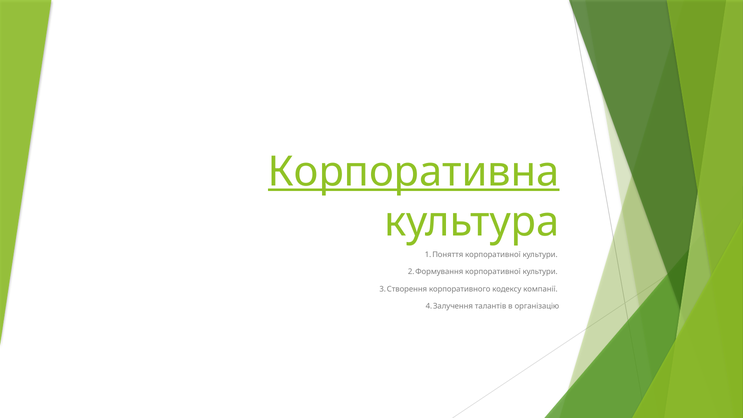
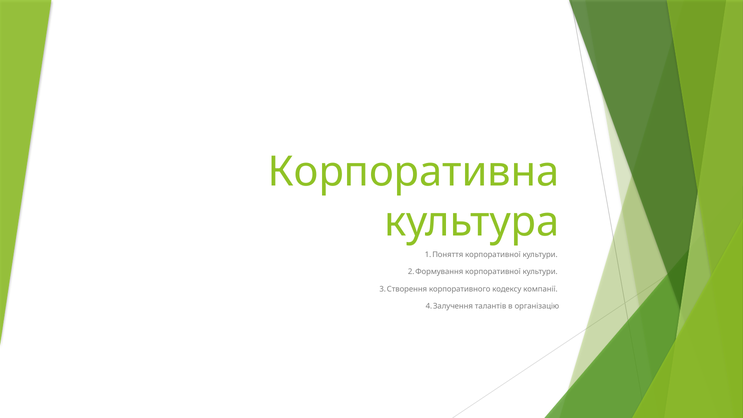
Корпоративна underline: present -> none (414, 172)
